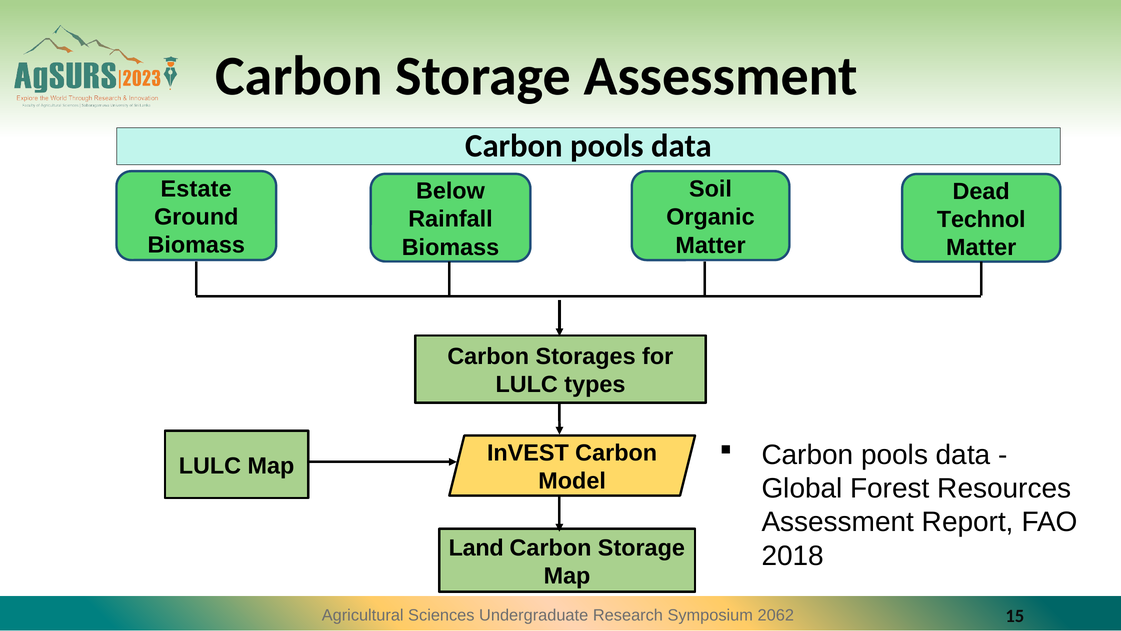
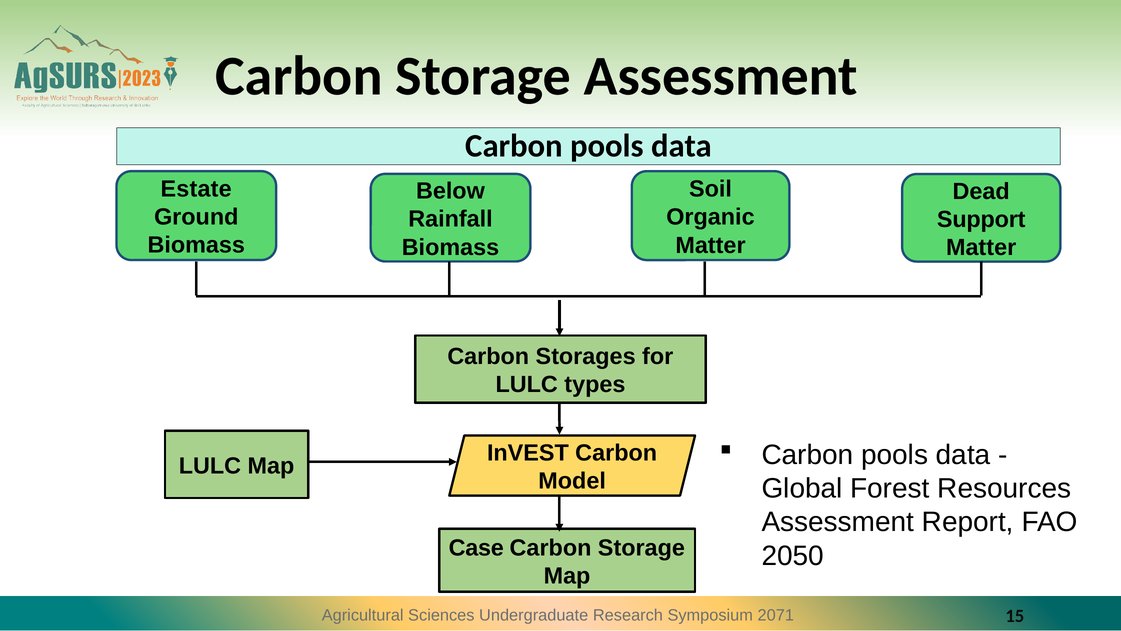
Technol: Technol -> Support (981, 219)
Land: Land -> Case (476, 548)
2018: 2018 -> 2050 (793, 555)
2062: 2062 -> 2071 (776, 615)
